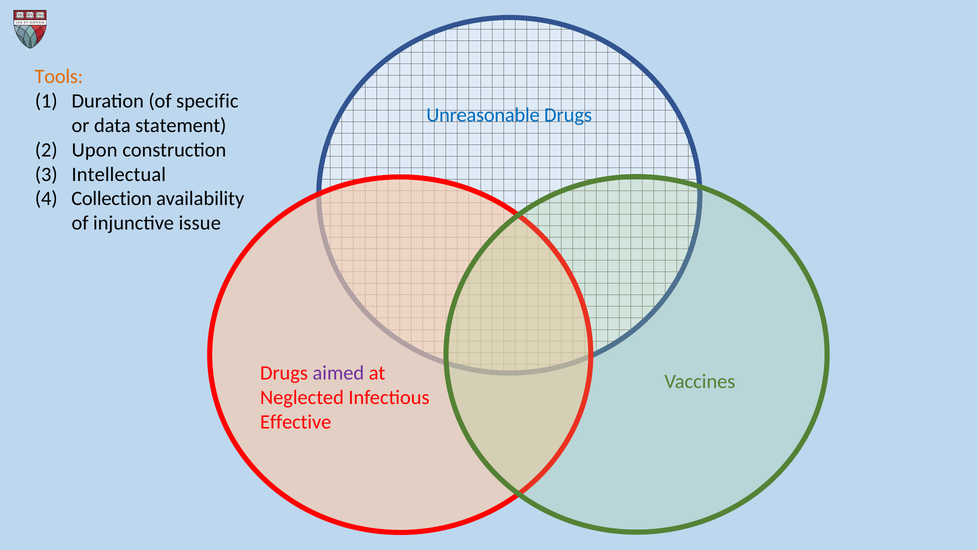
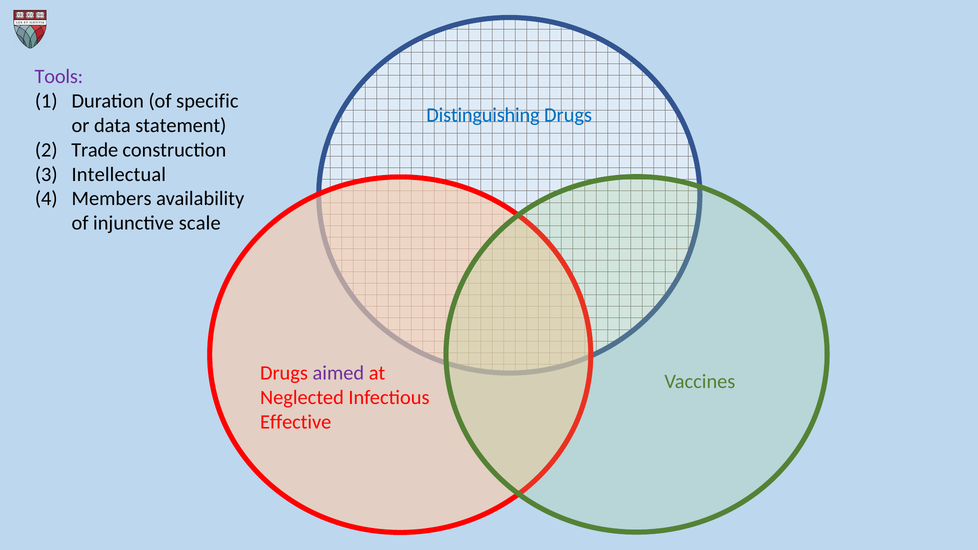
Tools colour: orange -> purple (59, 76)
Unreasonable: Unreasonable -> Distinguishing (483, 115)
Upon: Upon -> Trade (95, 150)
Collection: Collection -> Members (112, 199)
issue: issue -> scale (200, 223)
